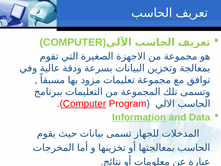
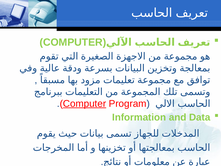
Information underline: present -> none (139, 117)
